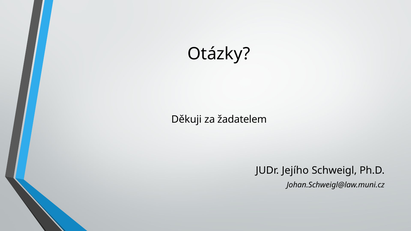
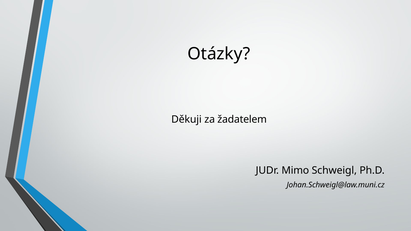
Jejího: Jejího -> Mimo (295, 171)
